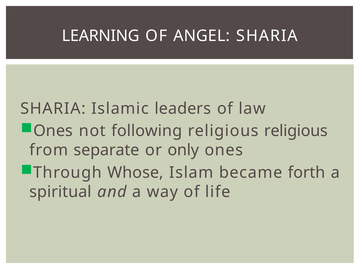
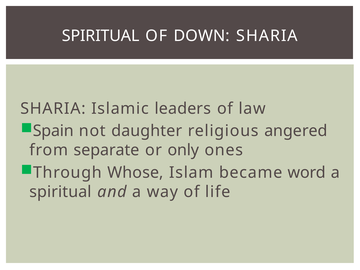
LEARNING: LEARNING -> SPIRITUAL (101, 36)
ANGEL: ANGEL -> DOWN (202, 36)
Ones: Ones -> Spain (53, 131)
following: following -> daughter (147, 131)
religious religious: religious -> angered (296, 131)
forth: forth -> word (307, 173)
